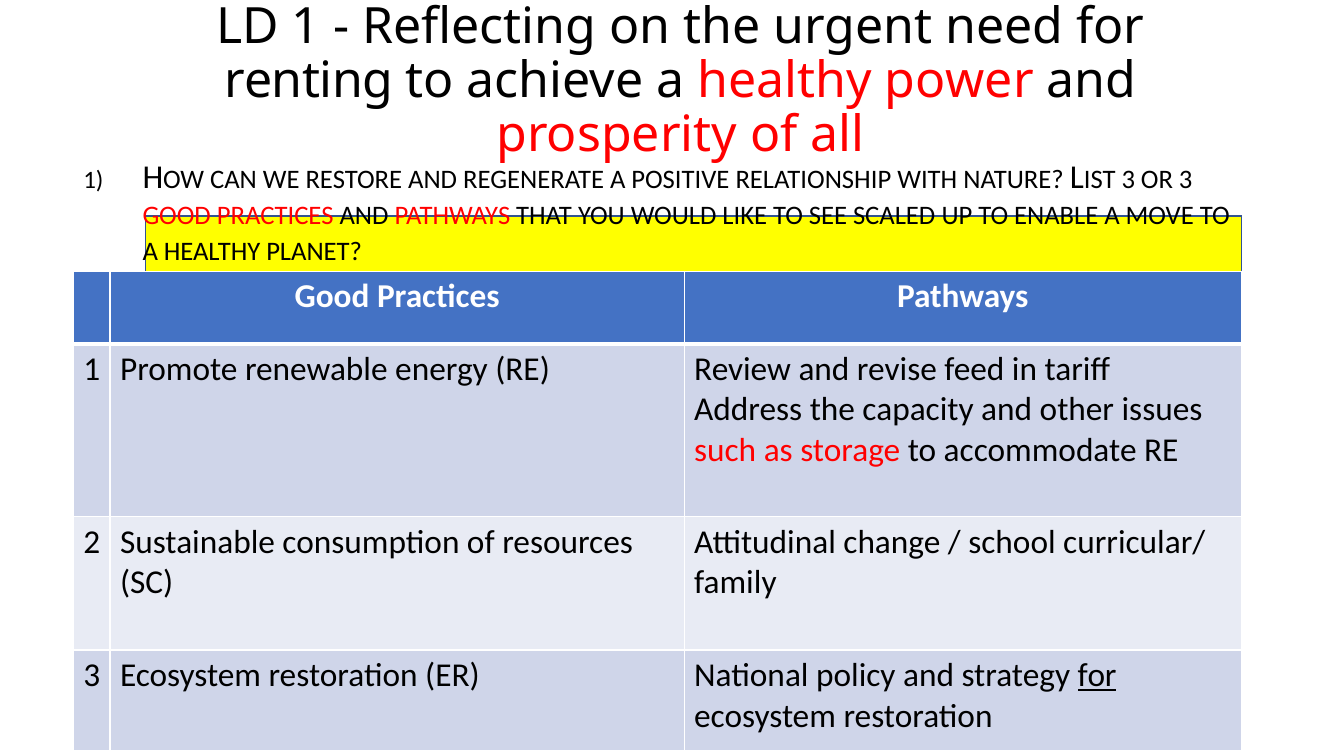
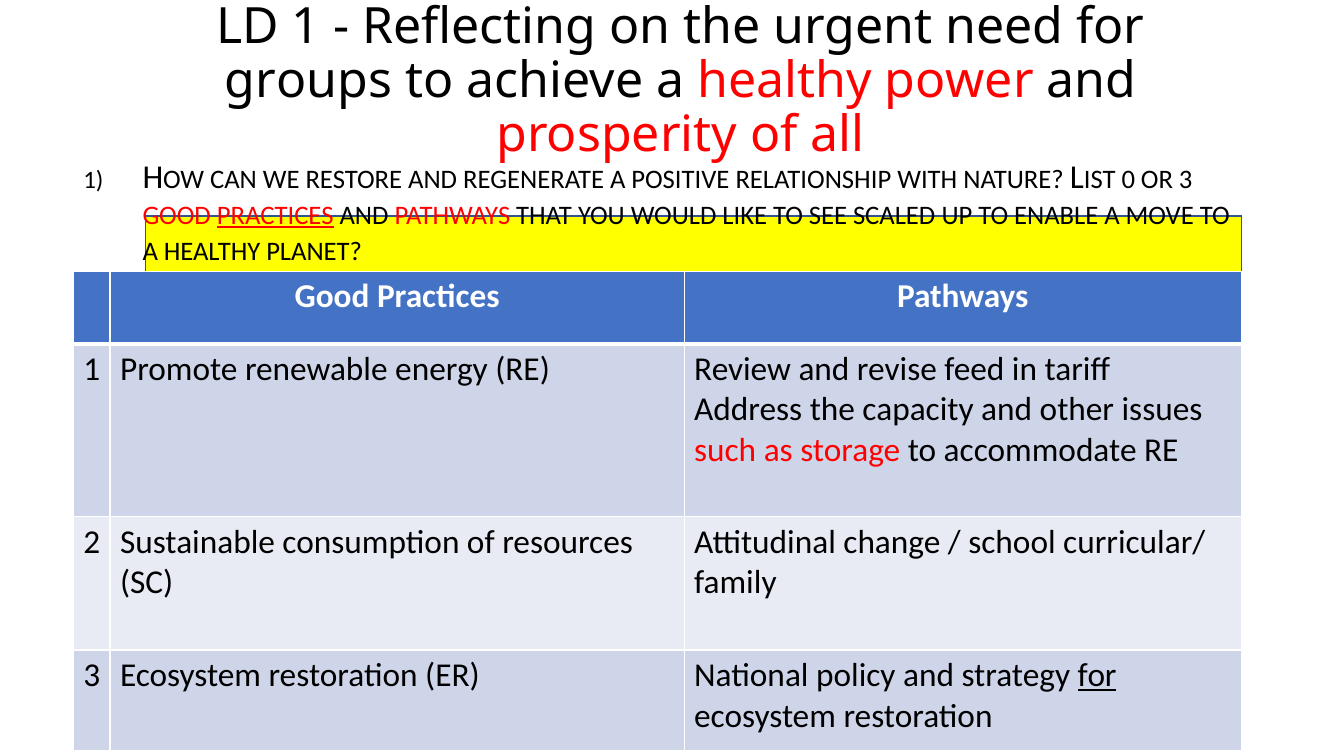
renting: renting -> groups (309, 81)
3: 3 -> 0 (1128, 179)
PRACTICES underline: none -> present (275, 215)
